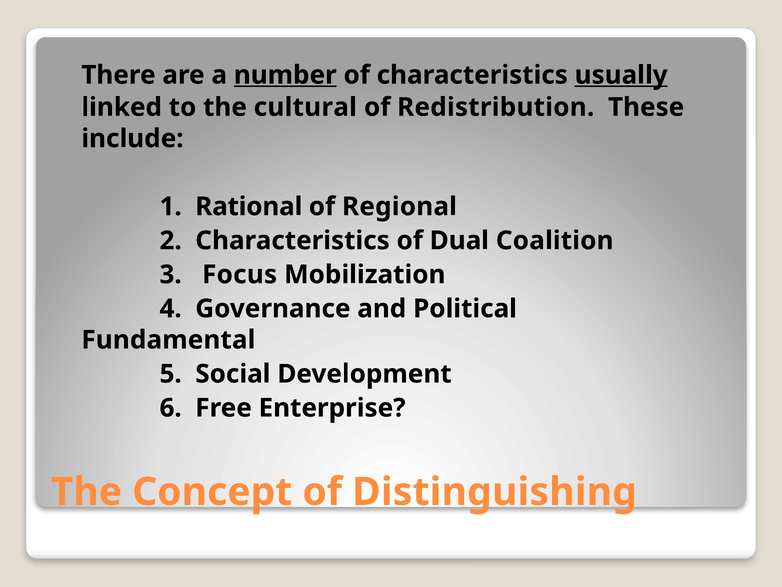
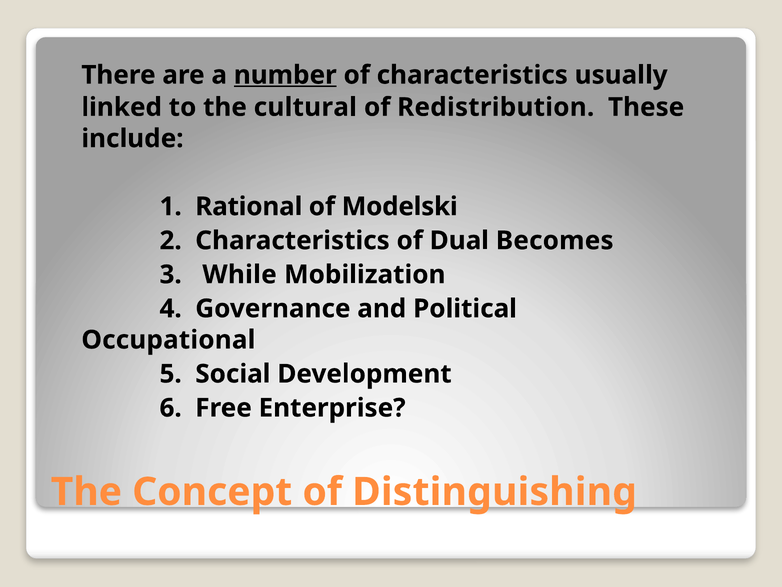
usually underline: present -> none (621, 75)
Regional: Regional -> Modelski (400, 206)
Coalition: Coalition -> Becomes (555, 240)
Focus: Focus -> While (240, 274)
Fundamental: Fundamental -> Occupational (168, 340)
